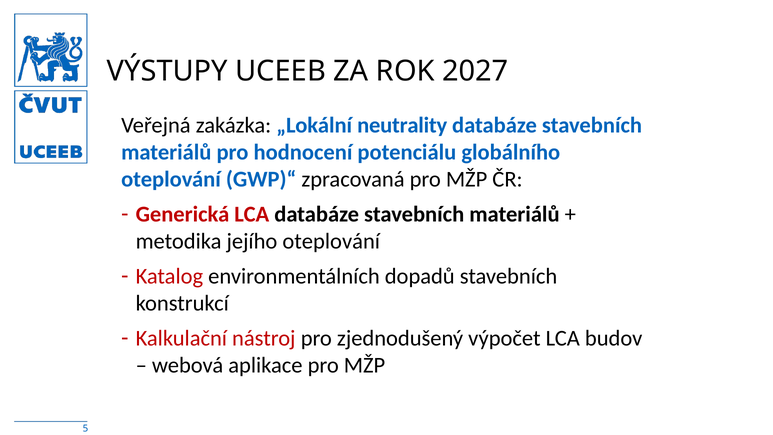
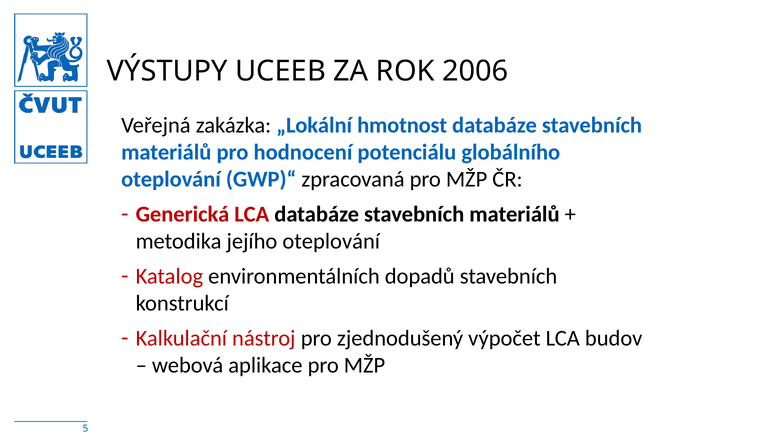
2027: 2027 -> 2006 (475, 71)
neutrality: neutrality -> hmotnost (402, 125)
